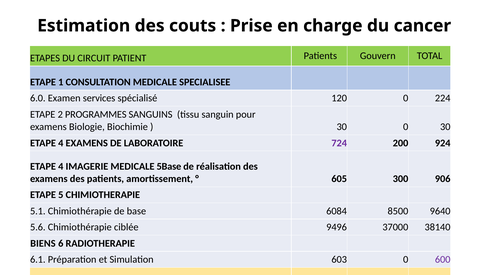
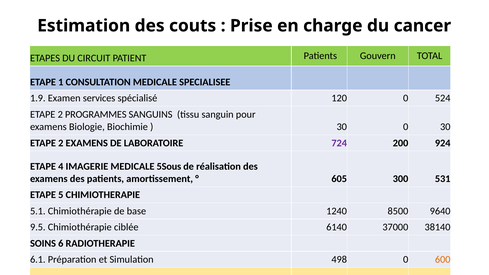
6.0: 6.0 -> 1.9 (38, 98)
224: 224 -> 524 (443, 98)
4: 4 -> 2 (61, 143)
5Base: 5Base -> 5Sous (169, 166)
906: 906 -> 531 (443, 179)
6084: 6084 -> 1240 (337, 211)
5.6: 5.6 -> 9.5 (38, 227)
9496: 9496 -> 6140 (337, 227)
BIENS: BIENS -> SOINS (43, 243)
603: 603 -> 498 (339, 260)
600 colour: purple -> orange (443, 260)
